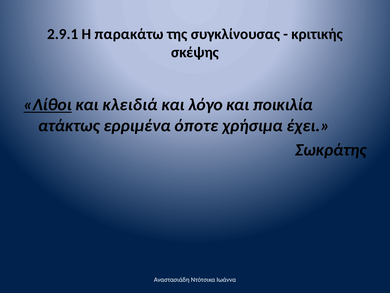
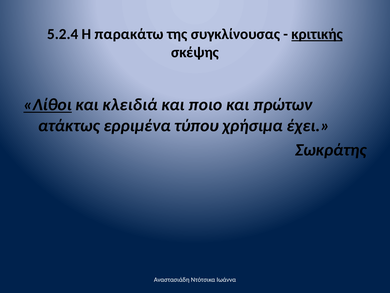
2.9.1: 2.9.1 -> 5.2.4 (63, 34)
κριτικής underline: none -> present (317, 34)
λόγο: λόγο -> ποιο (205, 105)
ποικιλία: ποικιλία -> πρώτων (283, 105)
όποτε: όποτε -> τύπου (197, 125)
